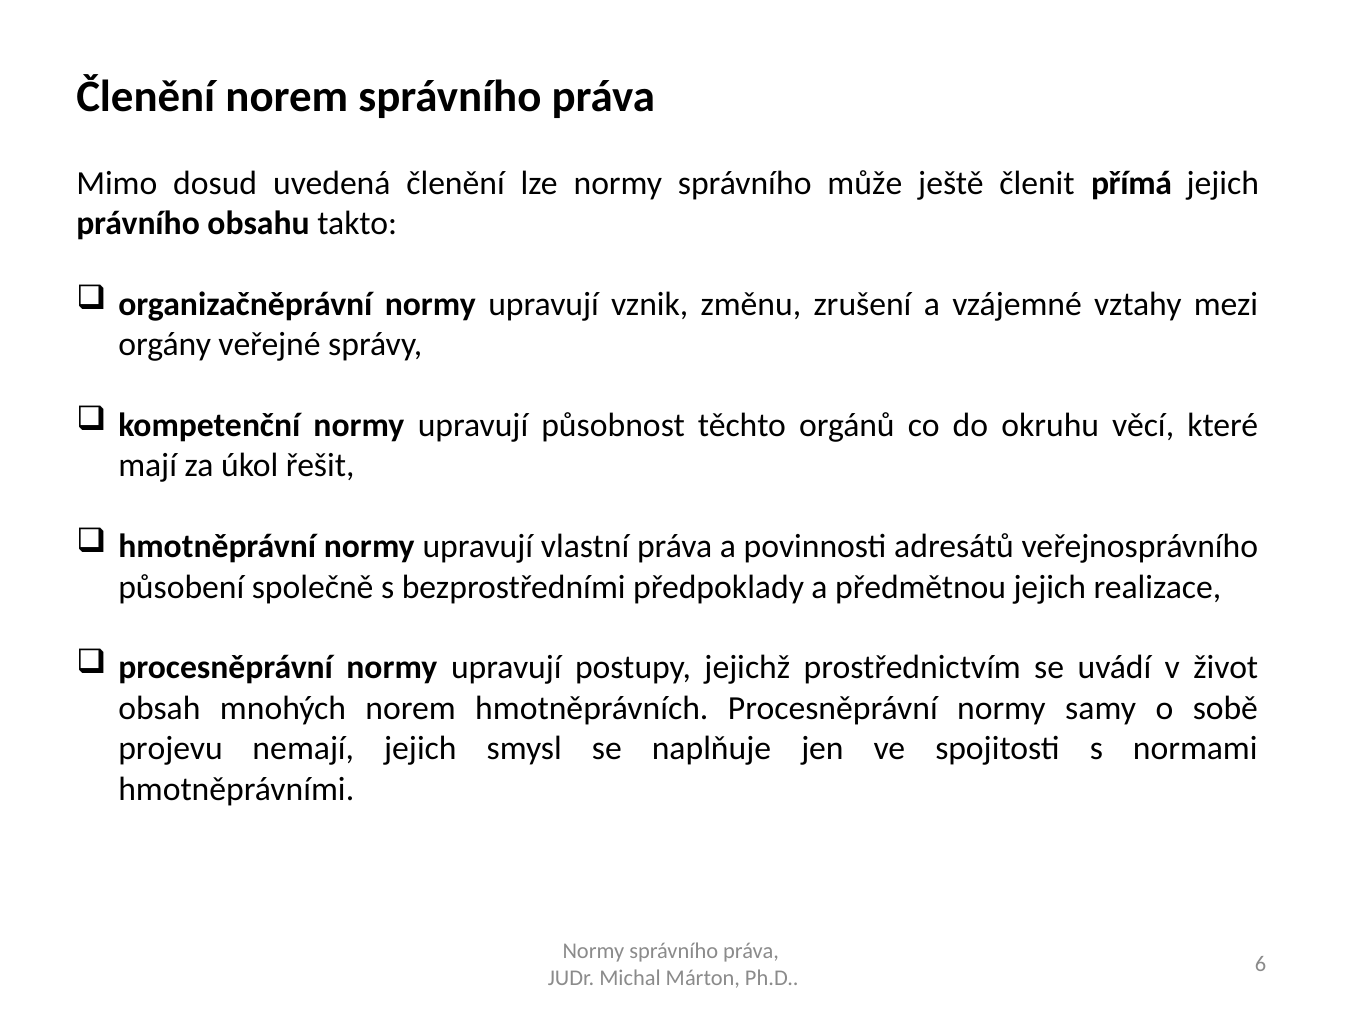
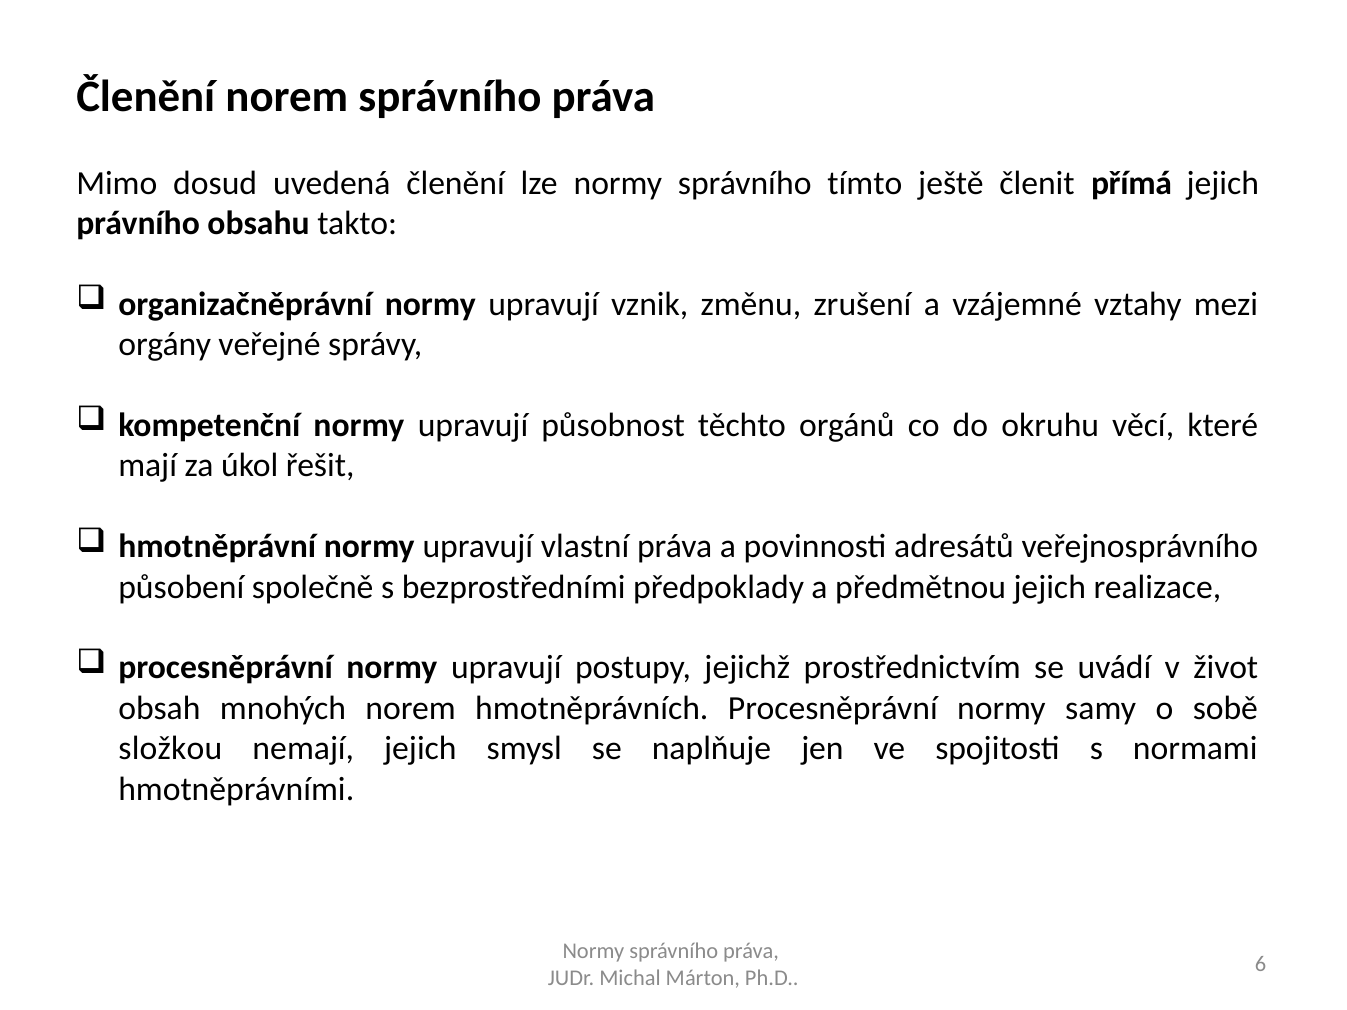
může: může -> tímto (865, 183)
projevu: projevu -> složkou (170, 749)
